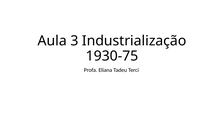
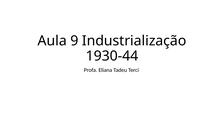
3: 3 -> 9 (74, 41)
1930-75: 1930-75 -> 1930-44 (112, 56)
